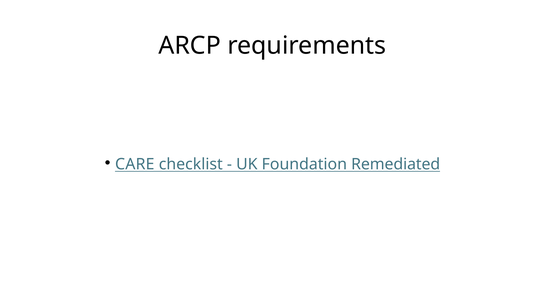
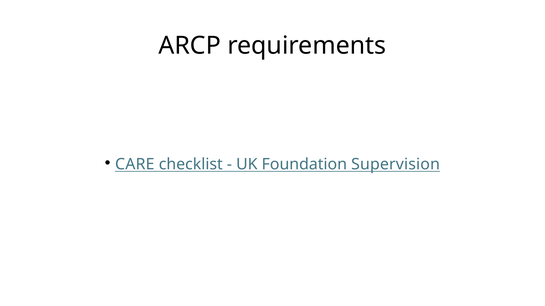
Remediated: Remediated -> Supervision (396, 164)
